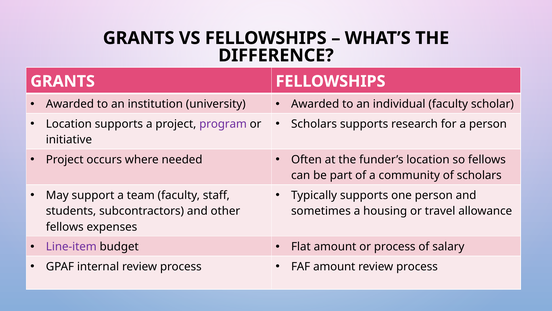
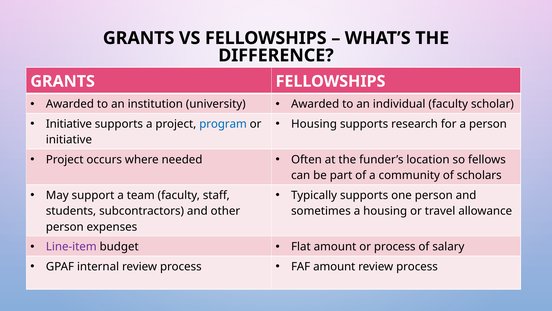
Location: Location -> Initiative (69, 124)
program colour: purple -> blue (223, 124)
Scholars: Scholars -> Housing (314, 124)
fellows: fellows -> person (65, 227)
